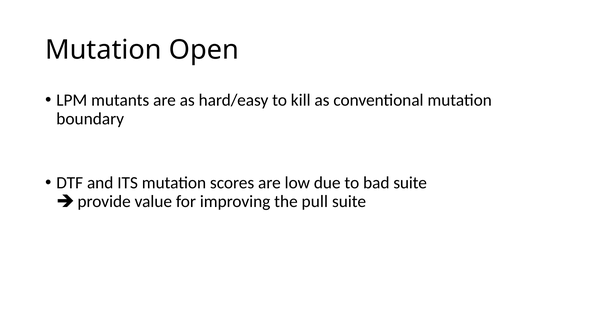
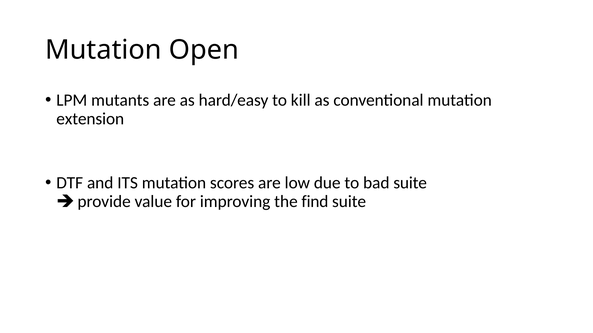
boundary: boundary -> extension (90, 119)
pull: pull -> find (315, 202)
